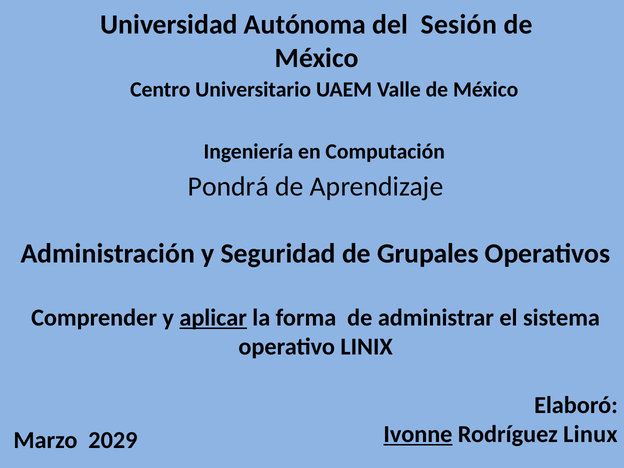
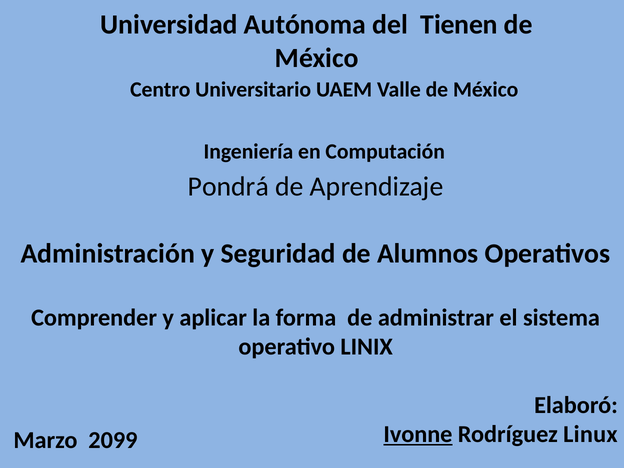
Sesión: Sesión -> Tienen (459, 25)
Grupales: Grupales -> Alumnos (428, 253)
aplicar underline: present -> none (213, 318)
2029: 2029 -> 2099 (113, 440)
